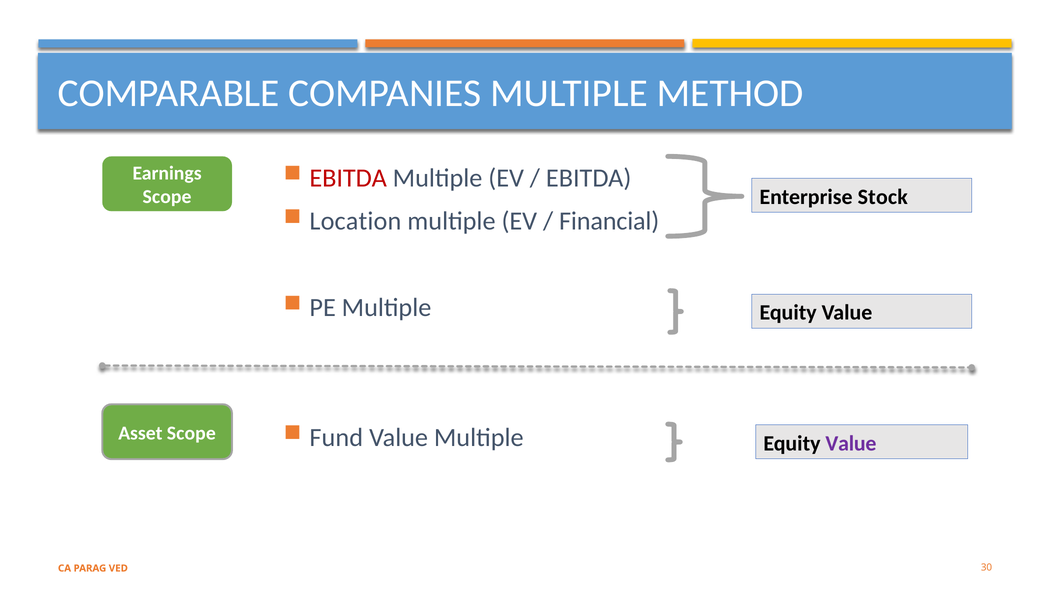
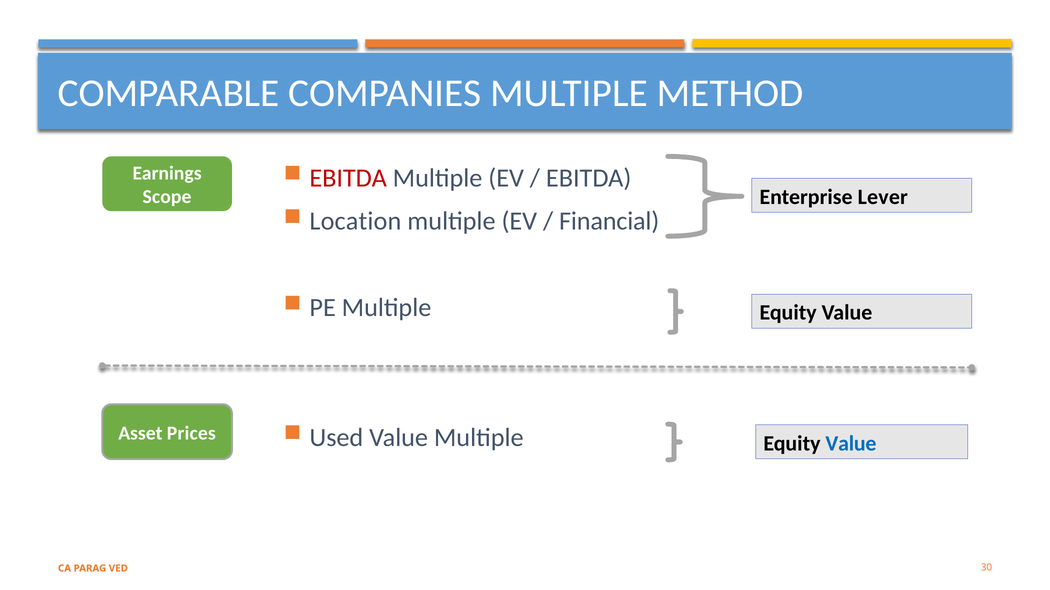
Stock: Stock -> Lever (883, 197)
Fund: Fund -> Used (336, 438)
Asset Scope: Scope -> Prices (191, 434)
Value colour: purple -> blue (851, 444)
